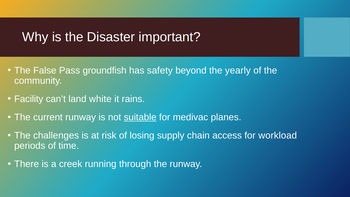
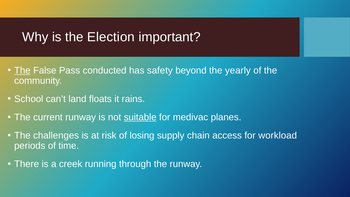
Disaster: Disaster -> Election (111, 37)
The underline: none -> present (22, 70)
groundfish: groundfish -> conducted (105, 70)
Facility: Facility -> School (29, 99)
white: white -> floats (100, 99)
